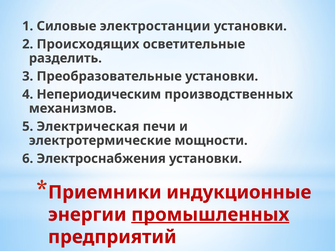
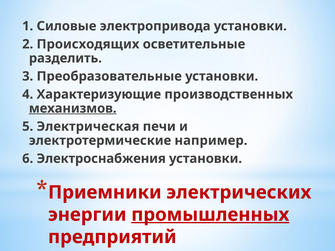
электростанции: электростанции -> электропривода (155, 26)
Непериодическим: Непериодическим -> Характеризующие (99, 94)
механизмов underline: none -> present (73, 108)
мощности: мощности -> например (211, 141)
индукционные: индукционные -> электрических (239, 193)
